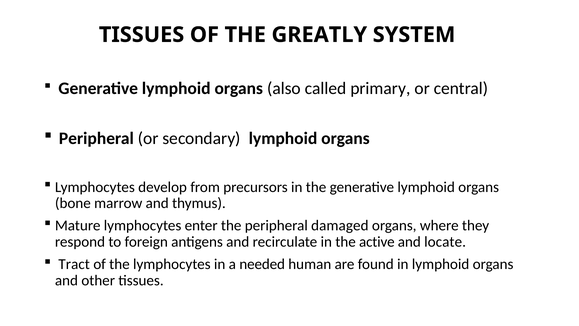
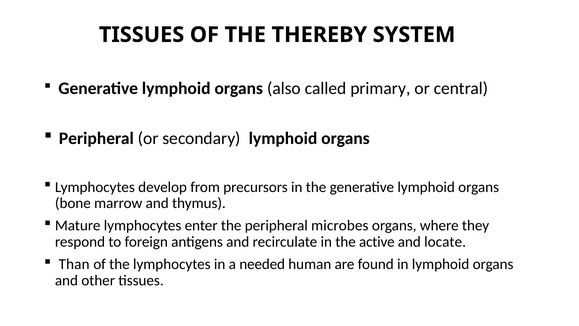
GREATLY: GREATLY -> THEREBY (319, 35)
damaged: damaged -> microbes (340, 225)
Tract: Tract -> Than (74, 264)
